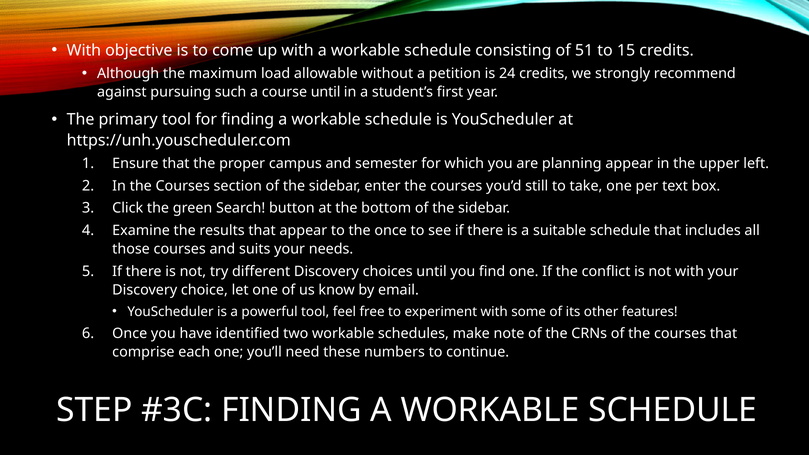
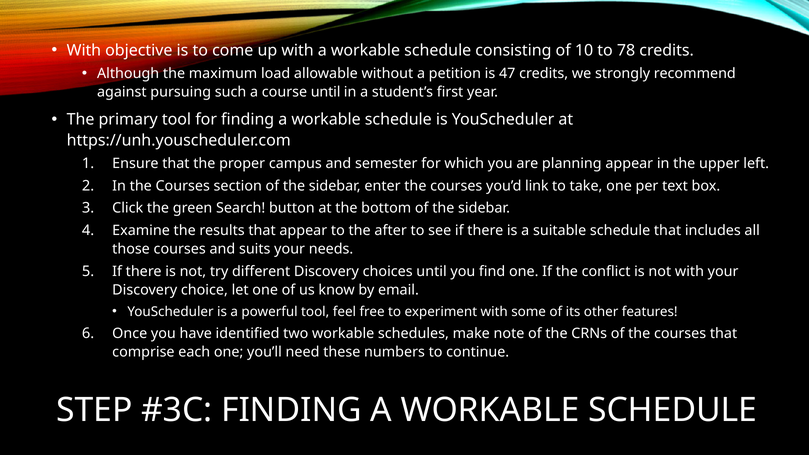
51: 51 -> 10 (584, 50)
15: 15 -> 78 (626, 50)
24: 24 -> 47 (507, 74)
still: still -> link (537, 186)
the once: once -> after (391, 231)
